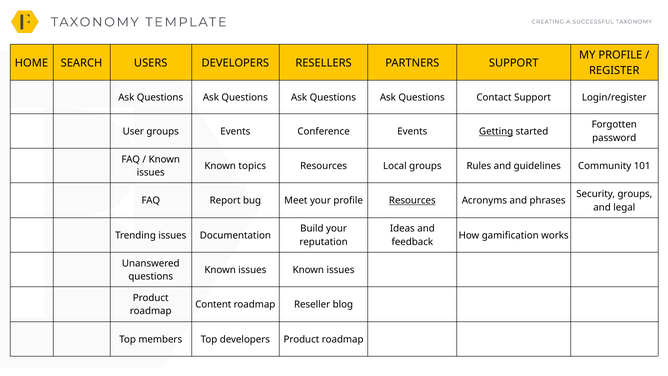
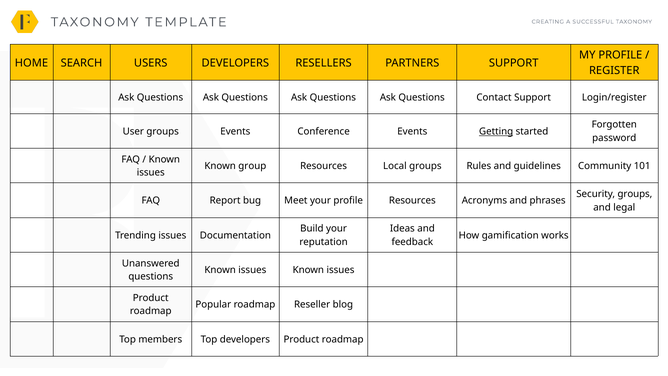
topics: topics -> group (252, 166)
Resources underline: present -> none (412, 201)
Content: Content -> Popular (213, 304)
